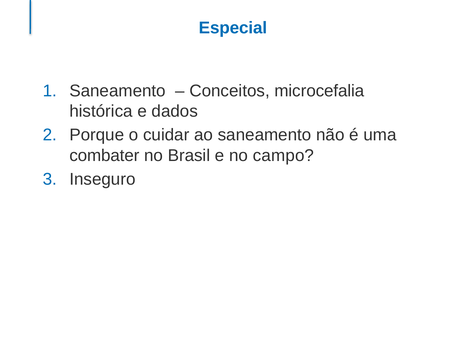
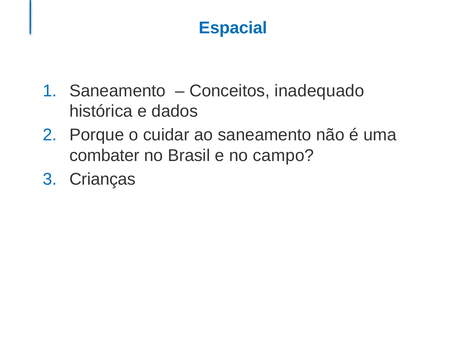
Especial: Especial -> Espacial (233, 28)
microcefalia: microcefalia -> inadequado (319, 91)
Inseguro: Inseguro -> Crianças (103, 179)
